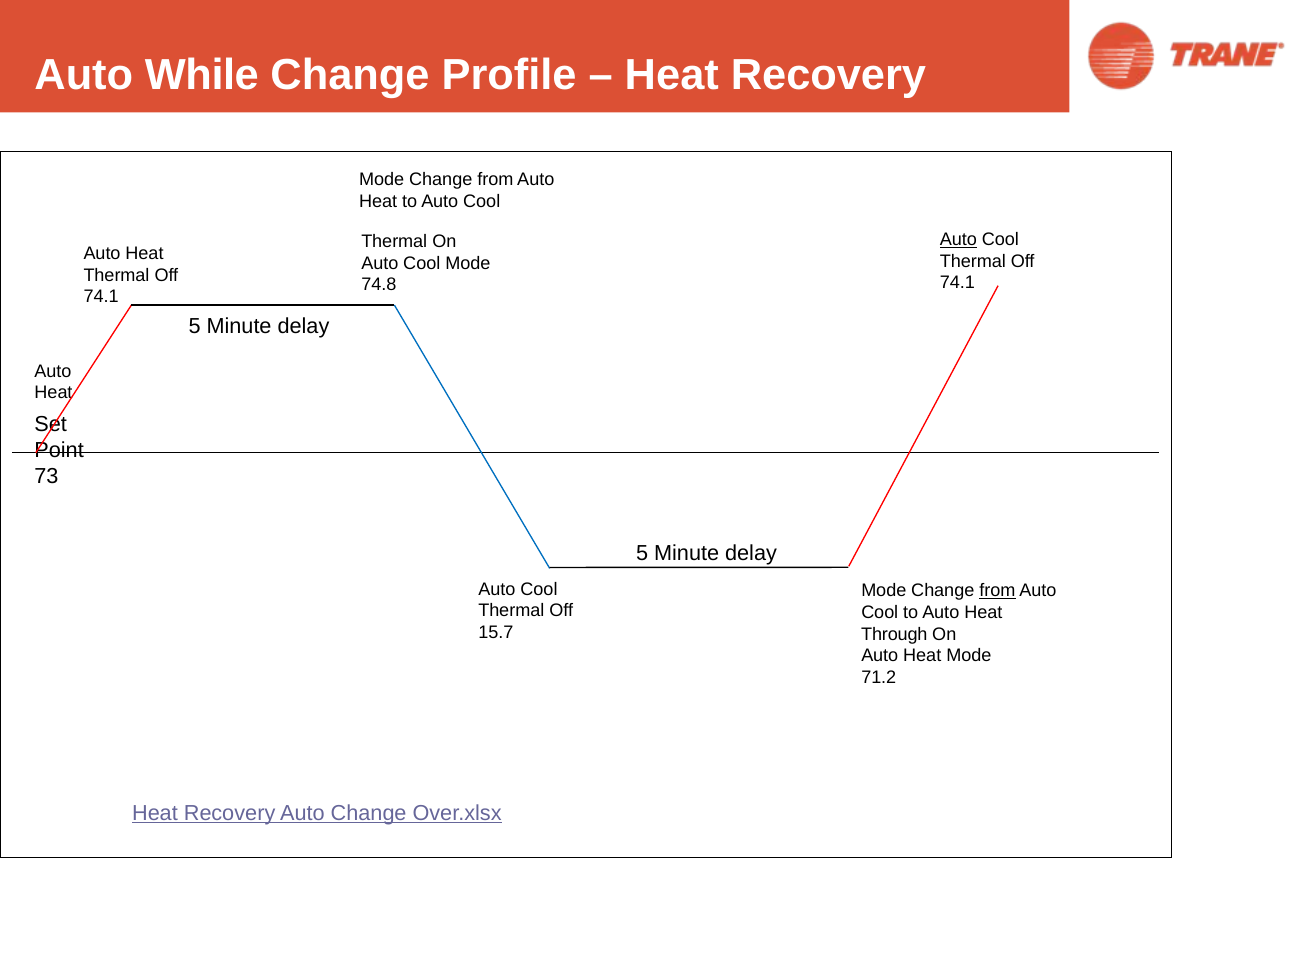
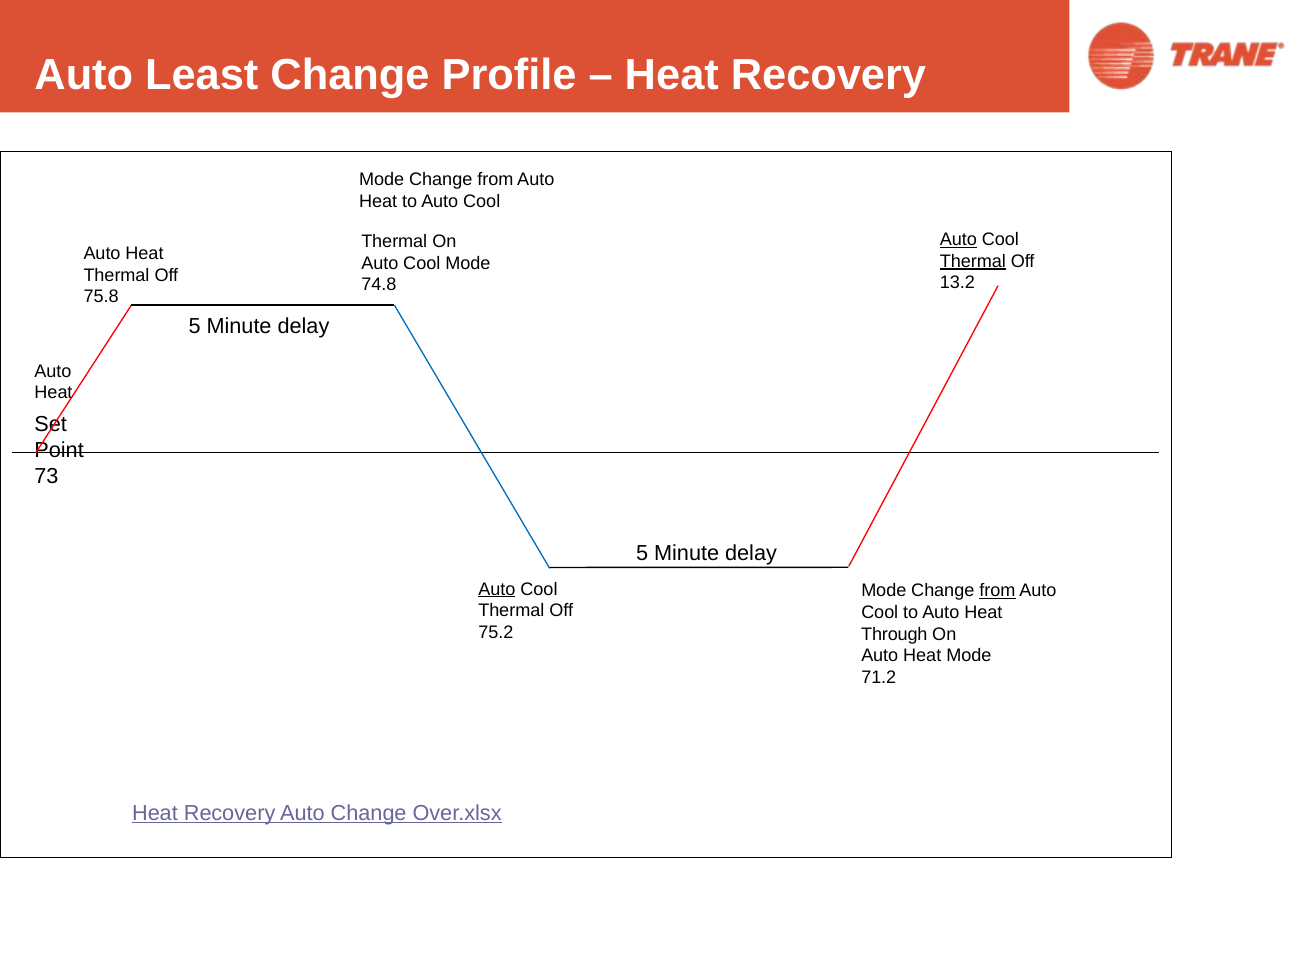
While: While -> Least (202, 75)
Thermal underline: none -> present (973, 261)
74.1: 74.1 -> 13.2 (957, 283)
74.1: 74.1 -> 75.8 (101, 297)
Auto underline: none -> present (497, 589)
15.7: 15.7 -> 75.2 (496, 632)
